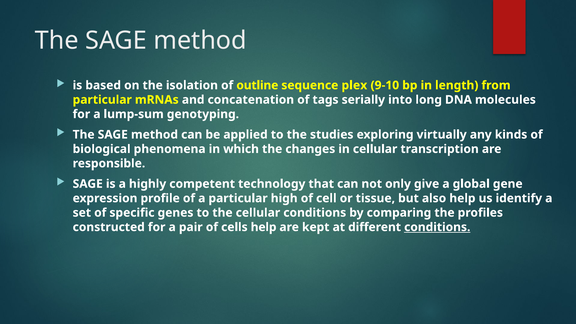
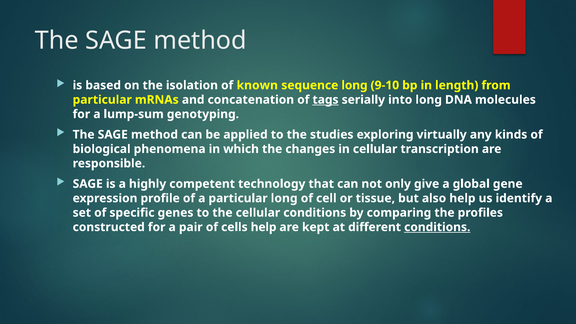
outline: outline -> known (257, 85)
sequence plex: plex -> long (354, 85)
tags underline: none -> present (325, 100)
particular high: high -> long (284, 198)
